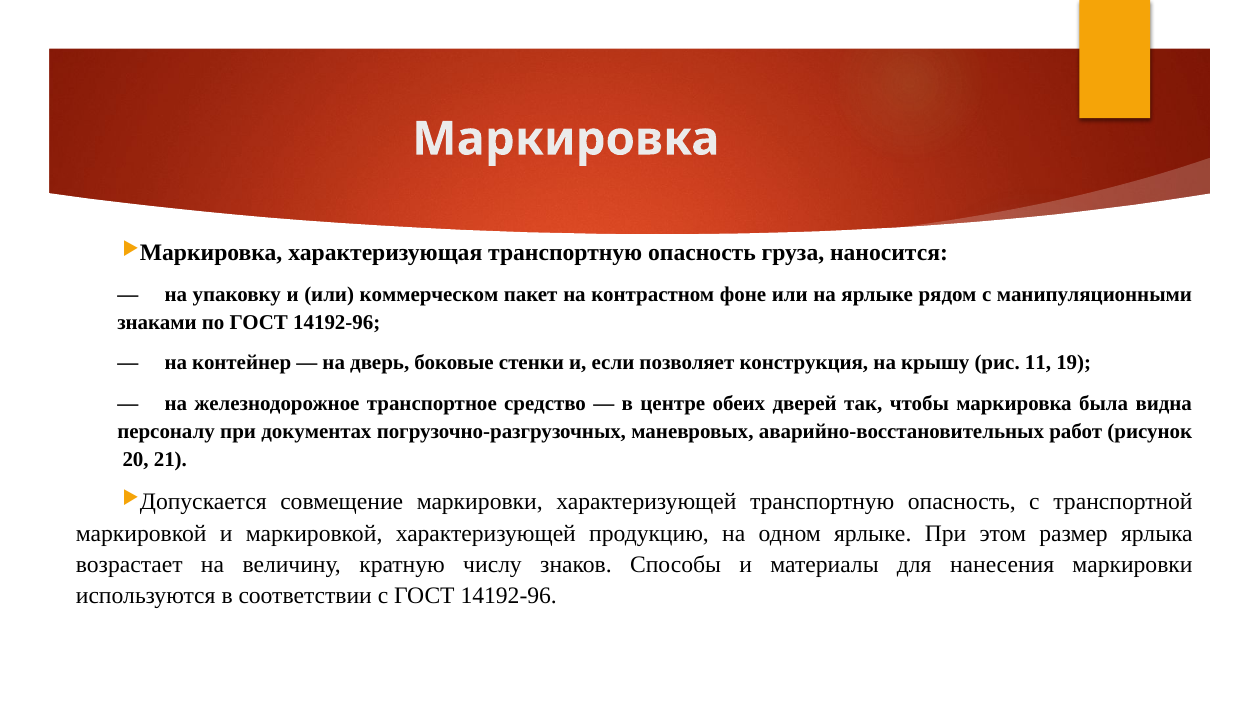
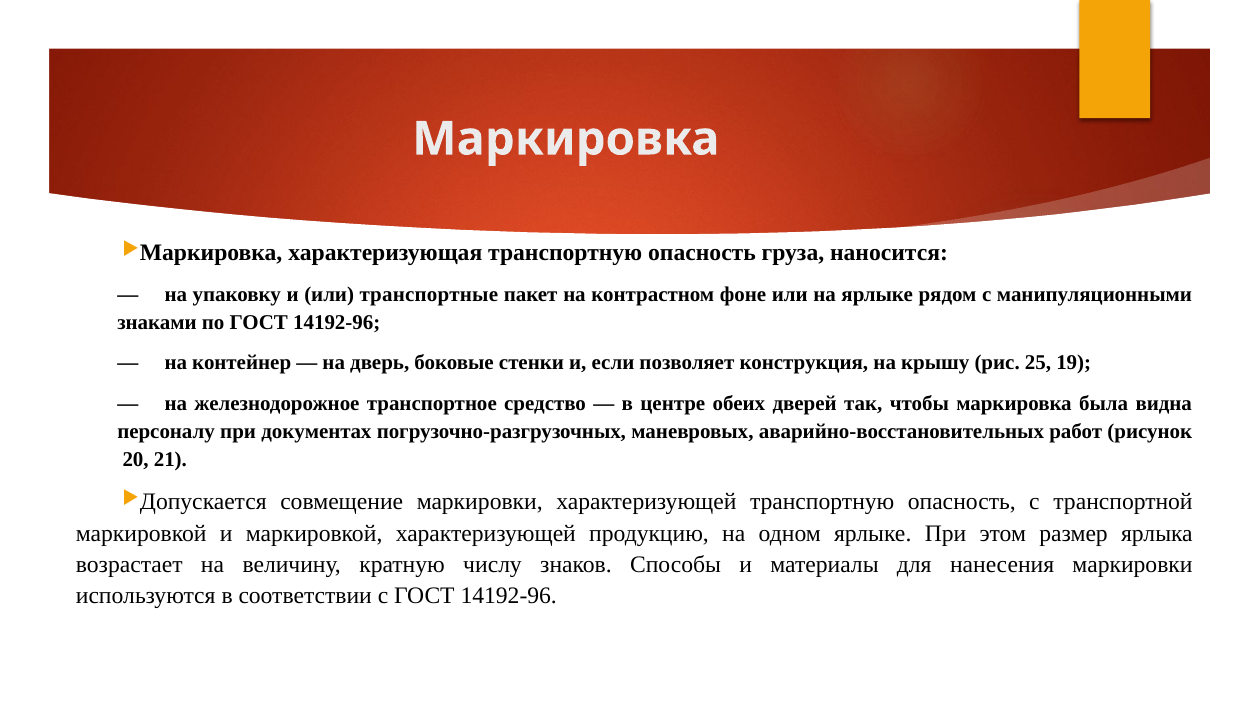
коммерческом: коммерческом -> транспортные (429, 294)
11: 11 -> 25 (1038, 363)
